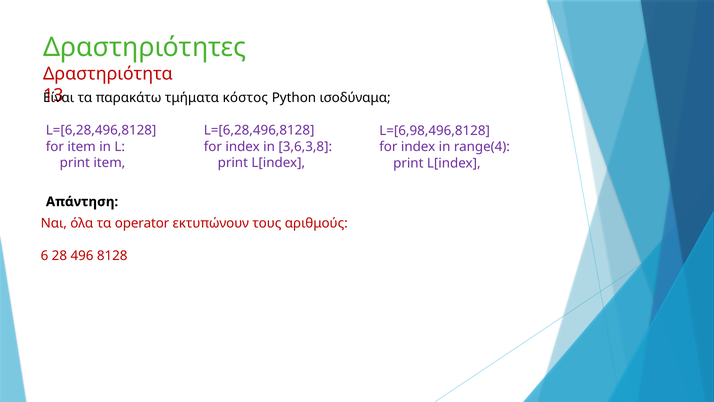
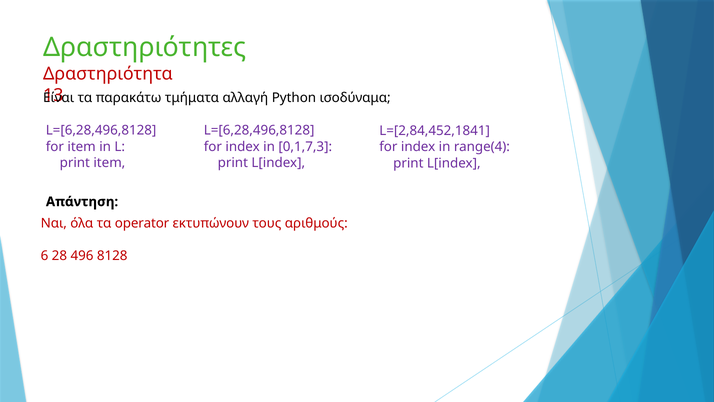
κόστος: κόστος -> αλλαγή (245, 98)
L=[6,98,496,8128: L=[6,98,496,8128 -> L=[2,84,452,1841 (435, 131)
3,6,3,8: 3,6,3,8 -> 0,1,7,3 (305, 146)
